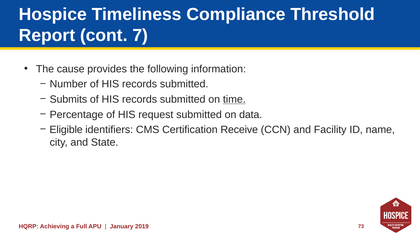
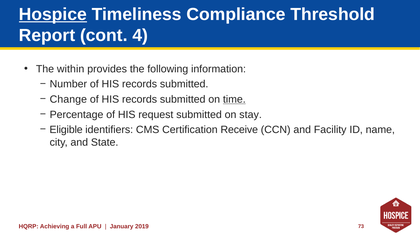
Hospice underline: none -> present (53, 14)
7: 7 -> 4 (140, 35)
cause: cause -> within (71, 69)
Submits: Submits -> Change (68, 99)
data: data -> stay (251, 115)
